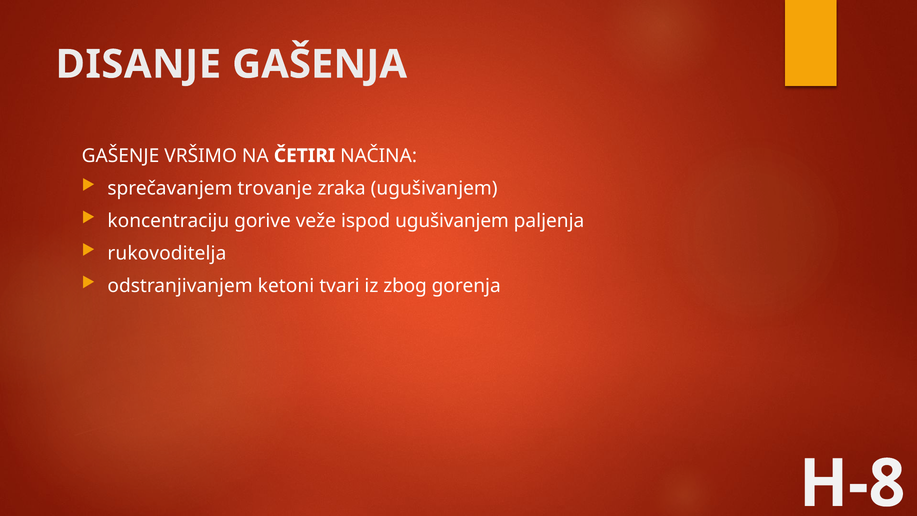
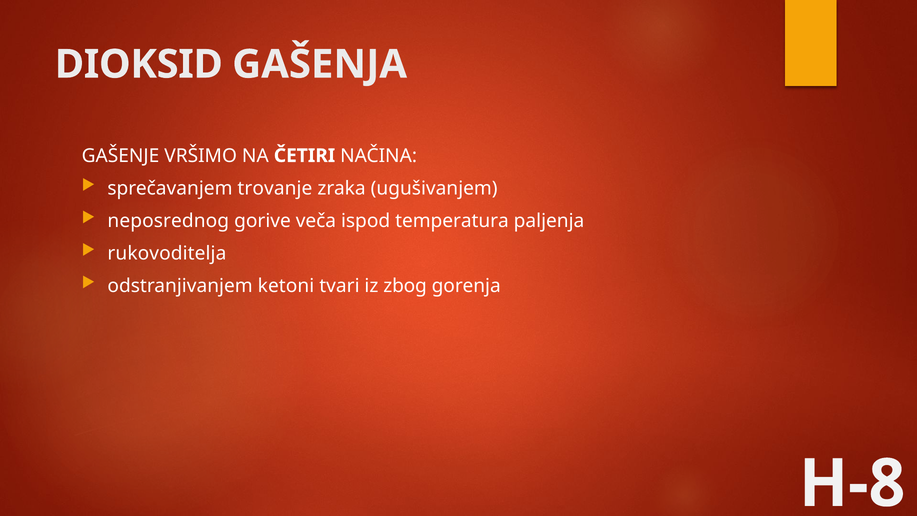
DISANJE: DISANJE -> DIOKSID (139, 64)
koncentraciju: koncentraciju -> neposrednog (168, 221)
veže: veže -> veča (316, 221)
ispod ugušivanjem: ugušivanjem -> temperatura (452, 221)
